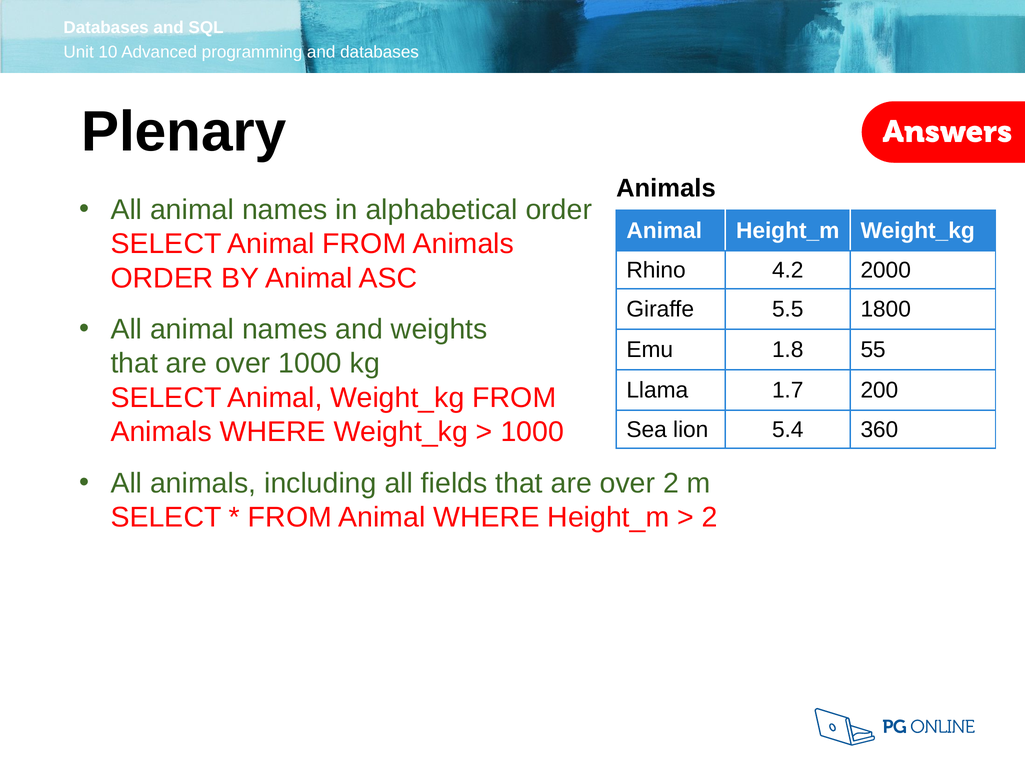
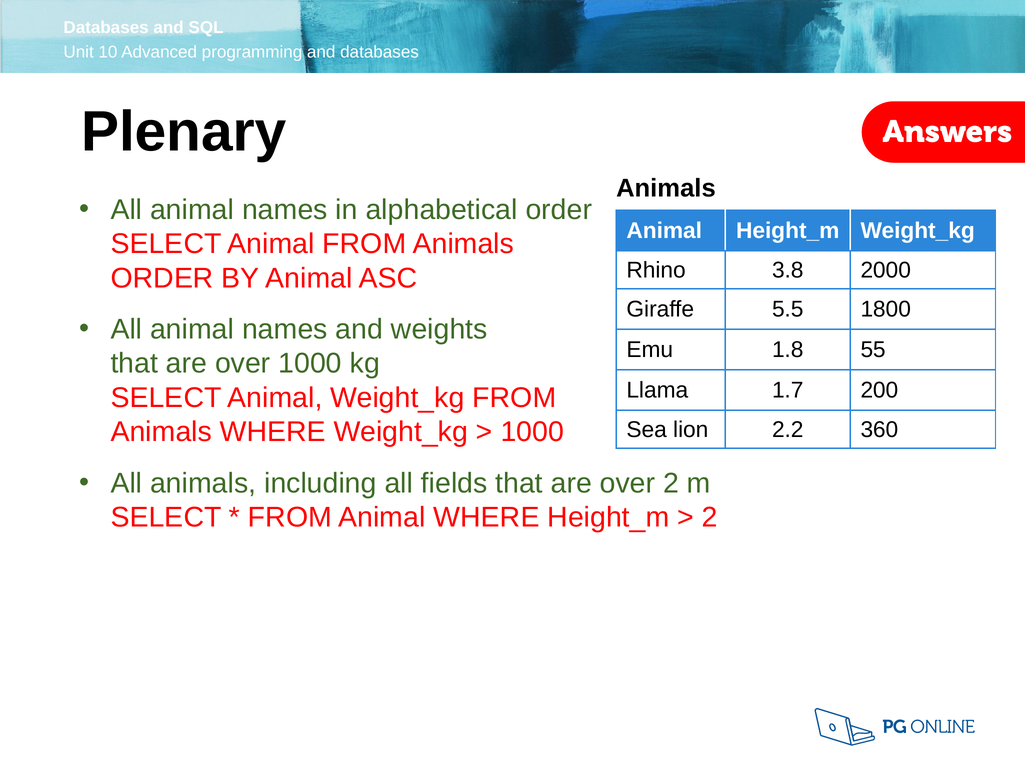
4.2: 4.2 -> 3.8 (788, 270)
5.4: 5.4 -> 2.2 (788, 429)
